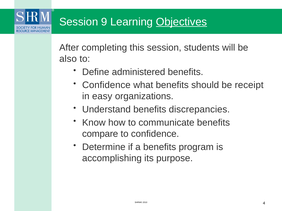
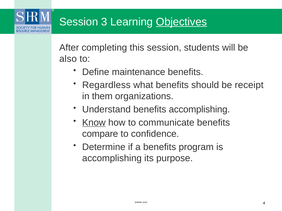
9: 9 -> 3 (104, 22)
administered: administered -> maintenance (139, 72)
Confidence: Confidence -> Regardless (106, 85)
easy: easy -> them (102, 97)
benefits discrepancies: discrepancies -> accomplishing (199, 110)
Know underline: none -> present (94, 123)
